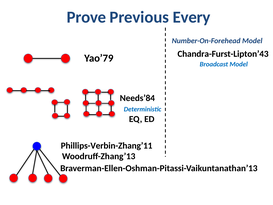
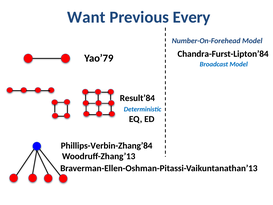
Prove: Prove -> Want (86, 17)
Chandra-Furst-Lipton’43: Chandra-Furst-Lipton’43 -> Chandra-Furst-Lipton’84 (223, 54)
Needs’84: Needs’84 -> Result’84 (137, 98)
Phillips-Verbin-Zhang’11: Phillips-Verbin-Zhang’11 -> Phillips-Verbin-Zhang’84 (107, 146)
